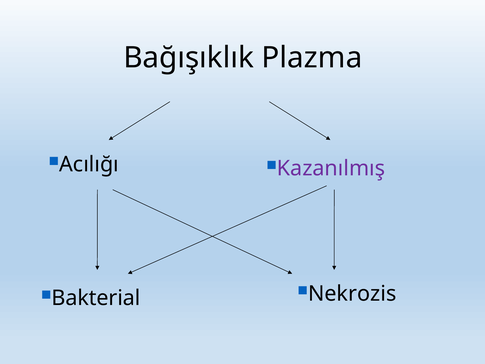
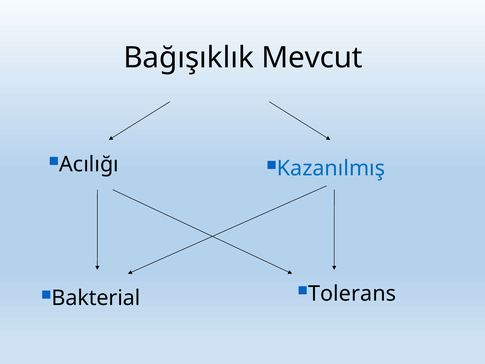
Plazma: Plazma -> Mevcut (312, 58)
Kazanılmış colour: purple -> blue (331, 168)
Nekrozis: Nekrozis -> Tolerans (352, 293)
